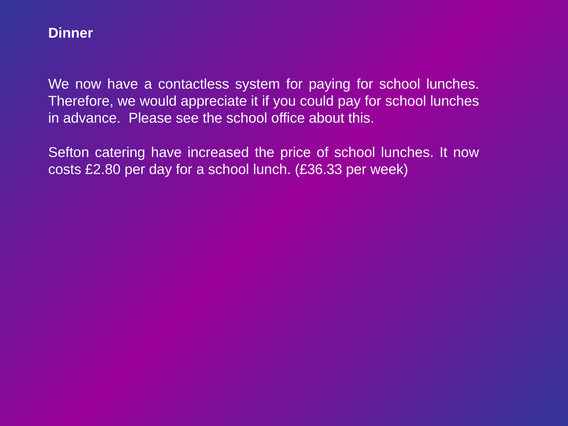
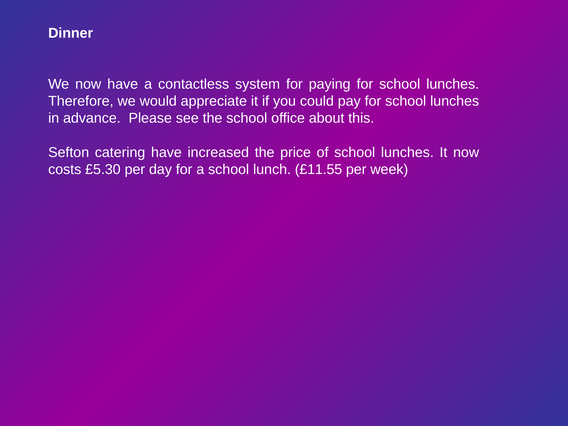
£2.80: £2.80 -> £5.30 (103, 169)
£36.33: £36.33 -> £11.55 (319, 169)
